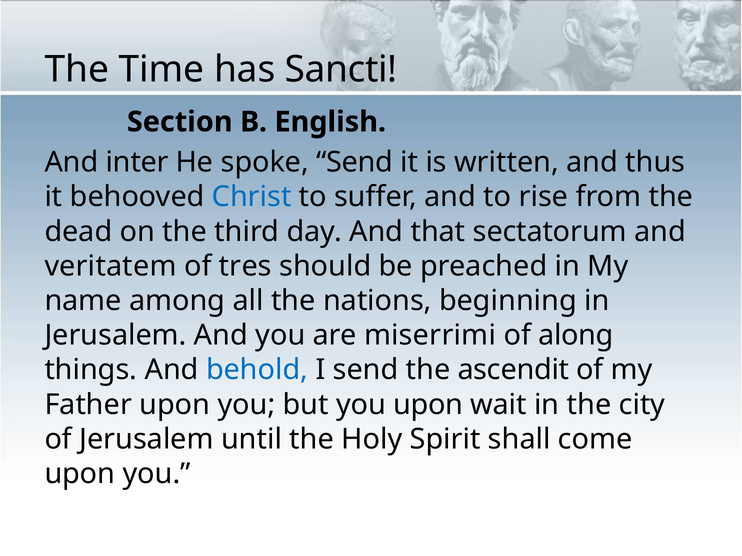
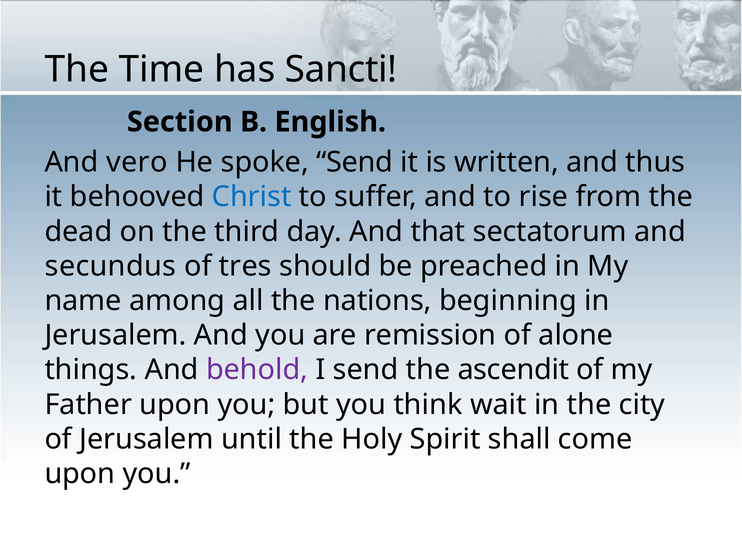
inter: inter -> vero (137, 162)
veritatem: veritatem -> secundus (110, 266)
miserrimi: miserrimi -> remission (430, 336)
along: along -> alone (576, 336)
behold colour: blue -> purple (257, 370)
you upon: upon -> think (428, 405)
